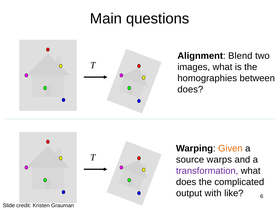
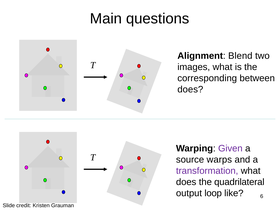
homographies: homographies -> corresponding (207, 78)
Given colour: orange -> purple (230, 148)
complicated: complicated -> quadrilateral (239, 182)
with: with -> loop (213, 193)
